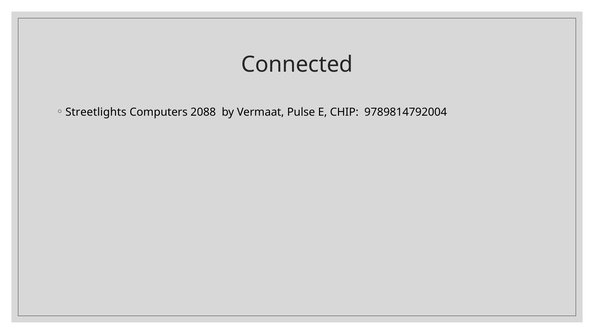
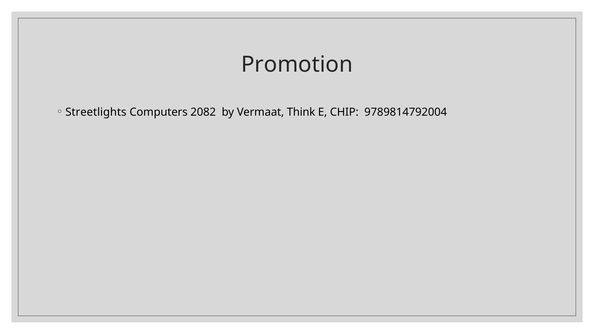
Connected: Connected -> Promotion (297, 65)
2088: 2088 -> 2082 (203, 112)
Pulse: Pulse -> Think (301, 112)
